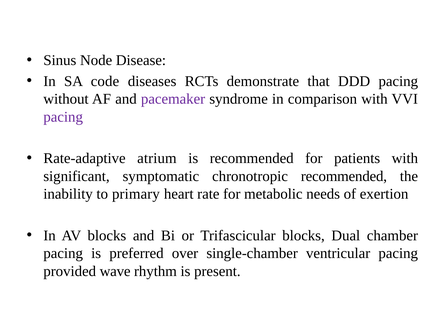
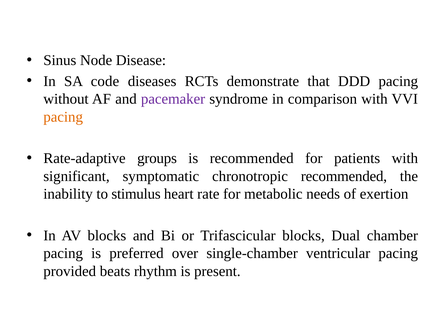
pacing colour: purple -> orange (63, 117)
atrium: atrium -> groups (157, 158)
primary: primary -> stimulus (136, 194)
wave: wave -> beats (115, 271)
